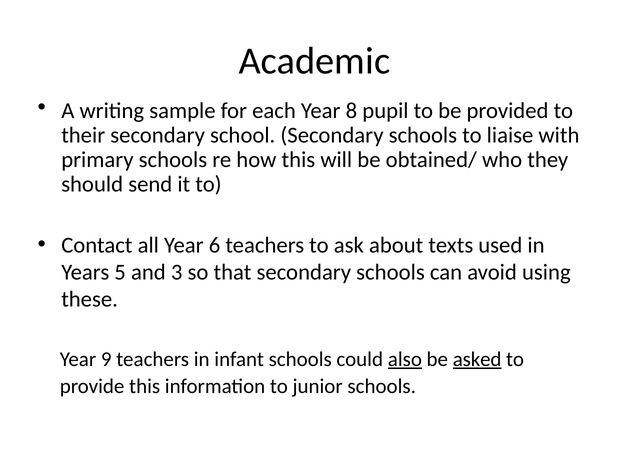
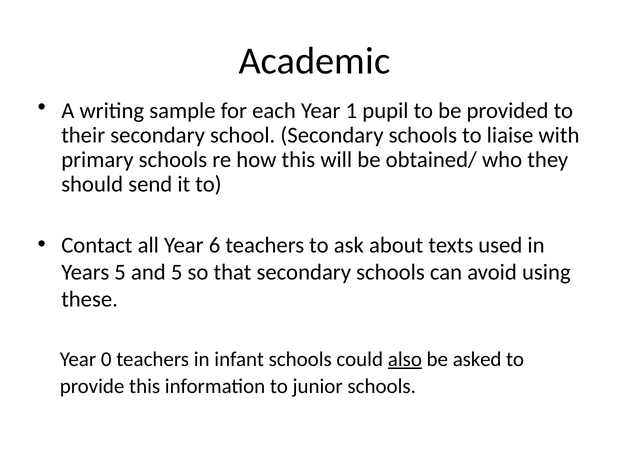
8: 8 -> 1 (351, 111)
and 3: 3 -> 5 (177, 272)
9: 9 -> 0 (106, 359)
asked underline: present -> none (477, 359)
